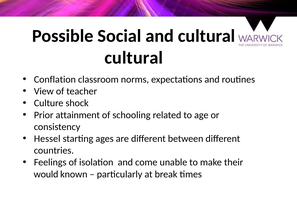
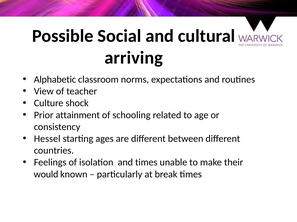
cultural: cultural -> arriving (134, 58)
Conflation: Conflation -> Alphabetic (55, 80)
and come: come -> times (146, 163)
